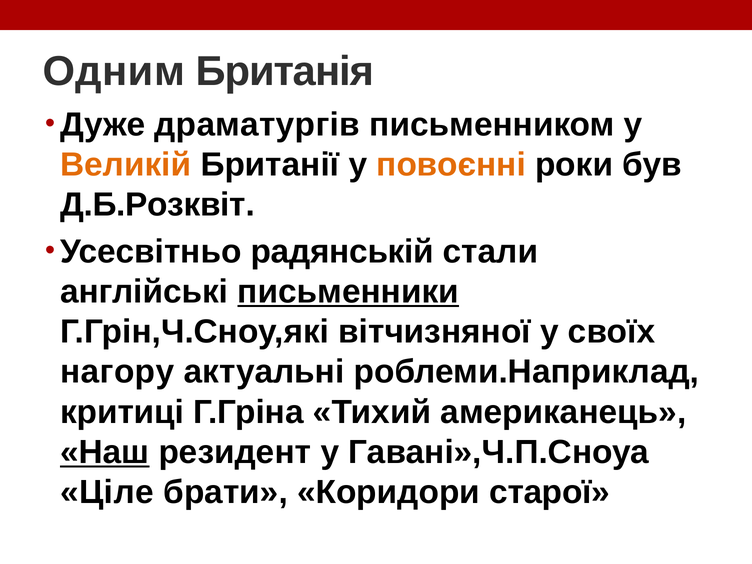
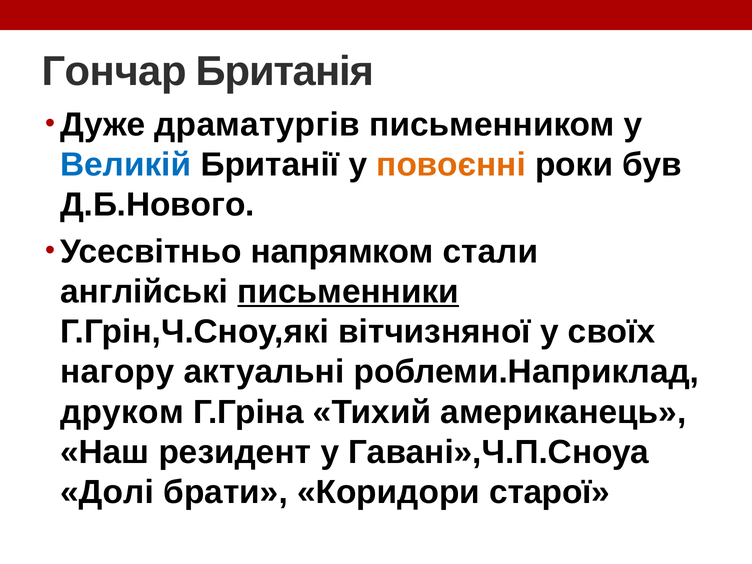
Одним: Одним -> Гончар (114, 72)
Великій colour: orange -> blue (126, 165)
Д.Б.Розквіт: Д.Б.Розквіт -> Д.Б.Нового (157, 205)
радянській: радянській -> напрямком (342, 252)
критиці: критиці -> друком (122, 412)
Наш underline: present -> none (105, 452)
Ціле: Ціле -> Долі (107, 492)
